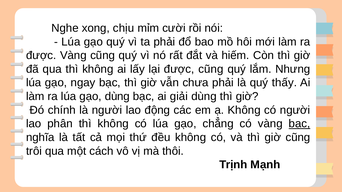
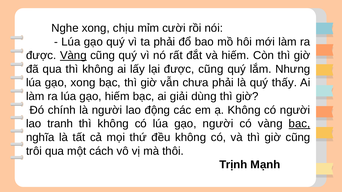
Vàng underline: none -> present (73, 56)
gạo ngay: ngay -> xong (83, 83)
gạo dùng: dùng -> hiếm (117, 97)
phân: phân -> tranh (60, 124)
gạo chẳng: chẳng -> người (218, 124)
